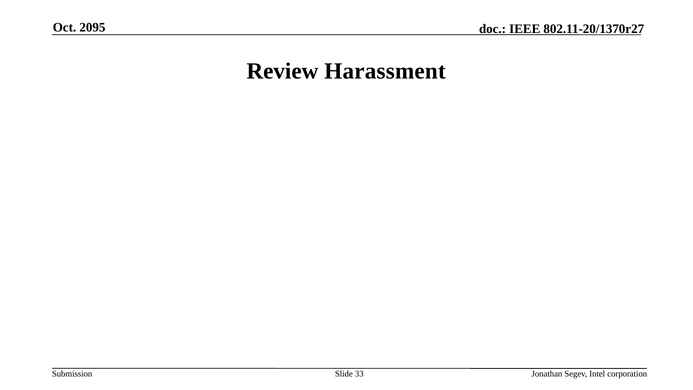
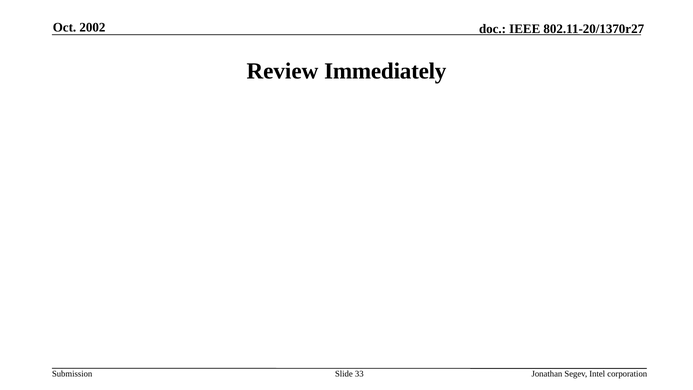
2095: 2095 -> 2002 (92, 28)
Harassment: Harassment -> Immediately (385, 71)
